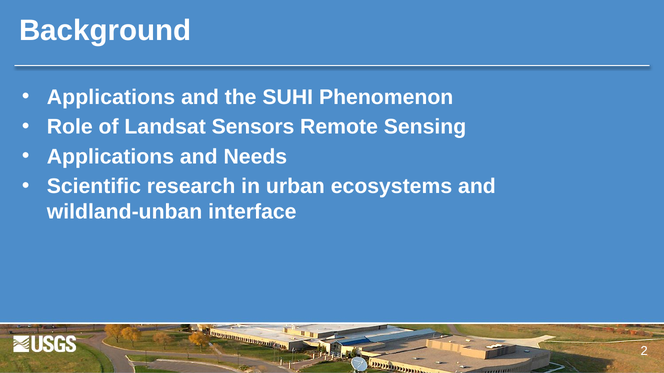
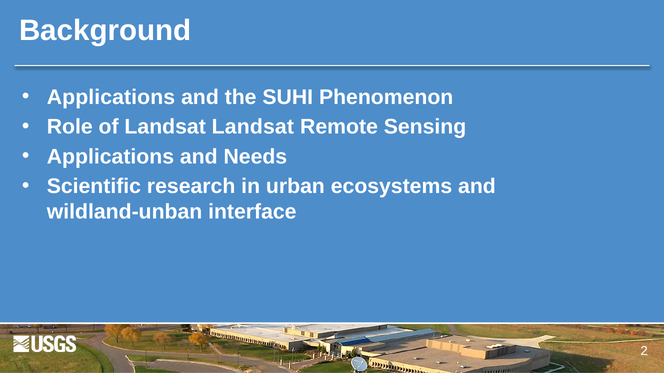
Landsat Sensors: Sensors -> Landsat (253, 127)
